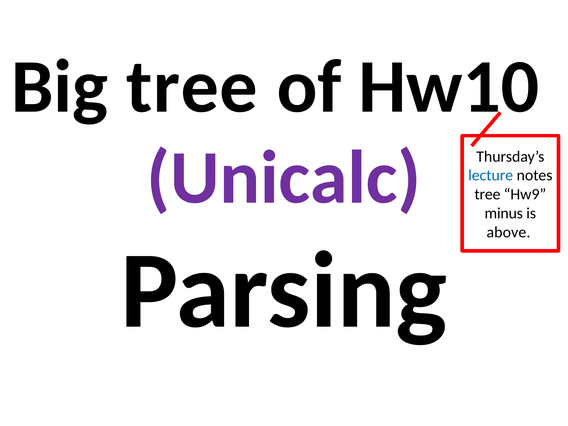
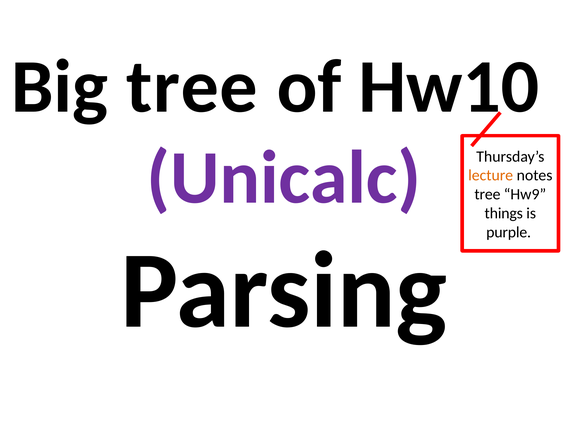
lecture colour: blue -> orange (491, 175)
minus: minus -> things (504, 213)
above: above -> purple (509, 232)
